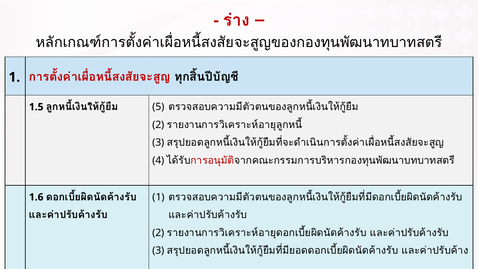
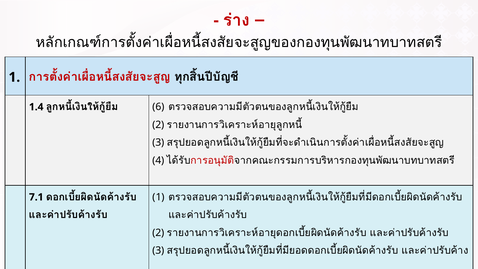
1.5: 1.5 -> 1.4 (36, 107)
5: 5 -> 6 (158, 107)
1.6: 1.6 -> 7.1 (36, 197)
